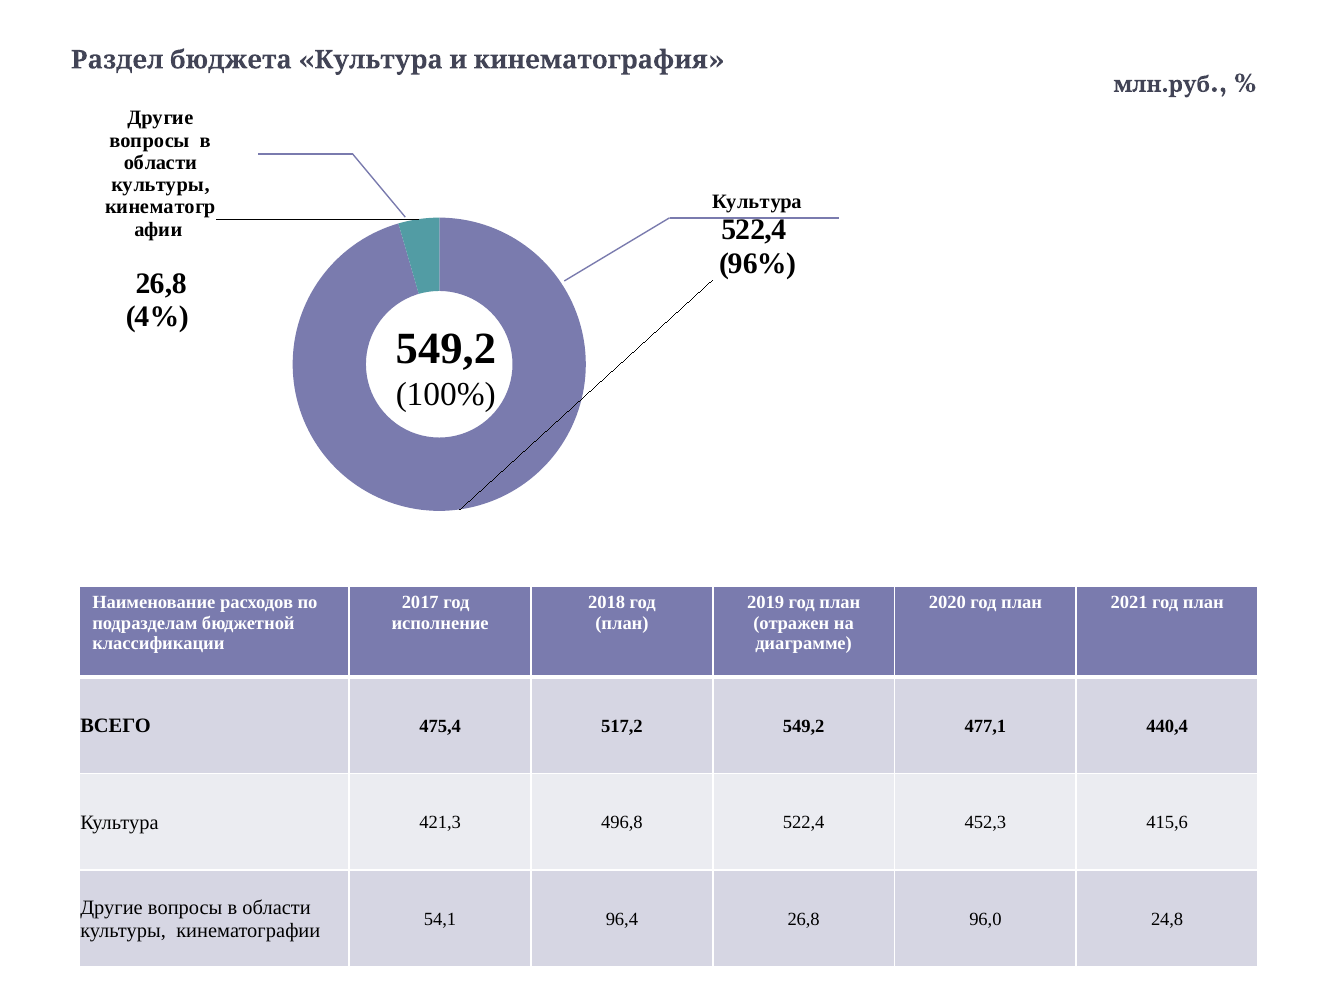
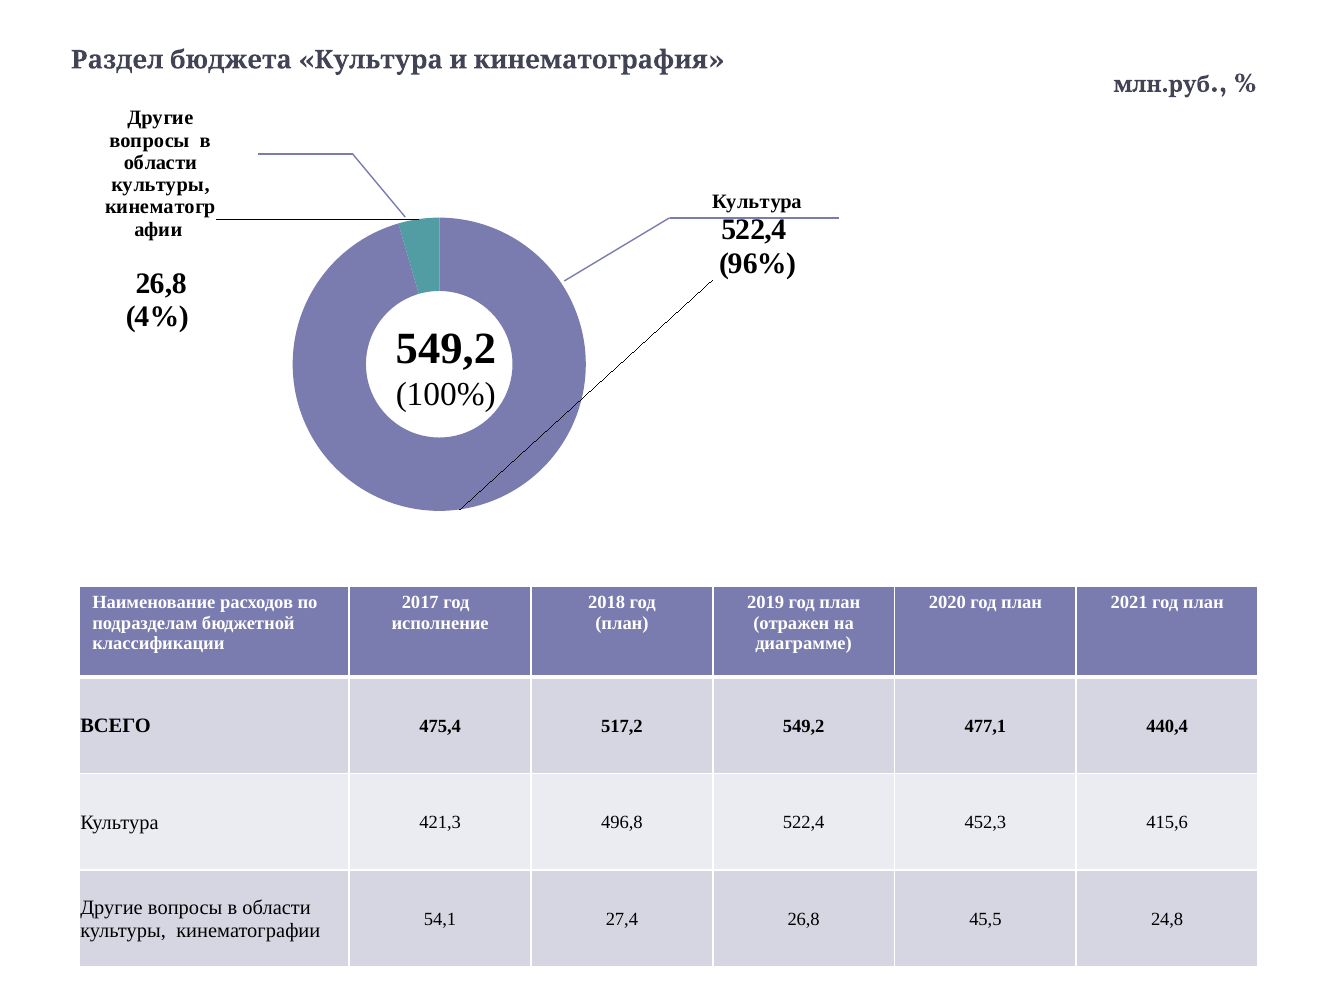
96,4: 96,4 -> 27,4 (622, 919)
96,0: 96,0 -> 45,5 (985, 919)
